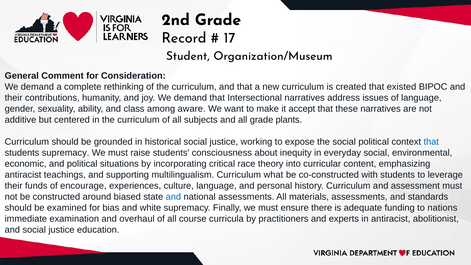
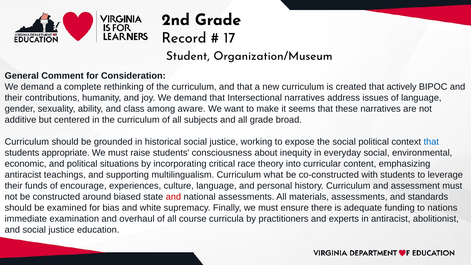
existed: existed -> actively (402, 87)
accept: accept -> seems (302, 109)
plants: plants -> broad (289, 120)
students supremacy: supremacy -> appropriate (66, 153)
and colour: blue -> red (173, 197)
